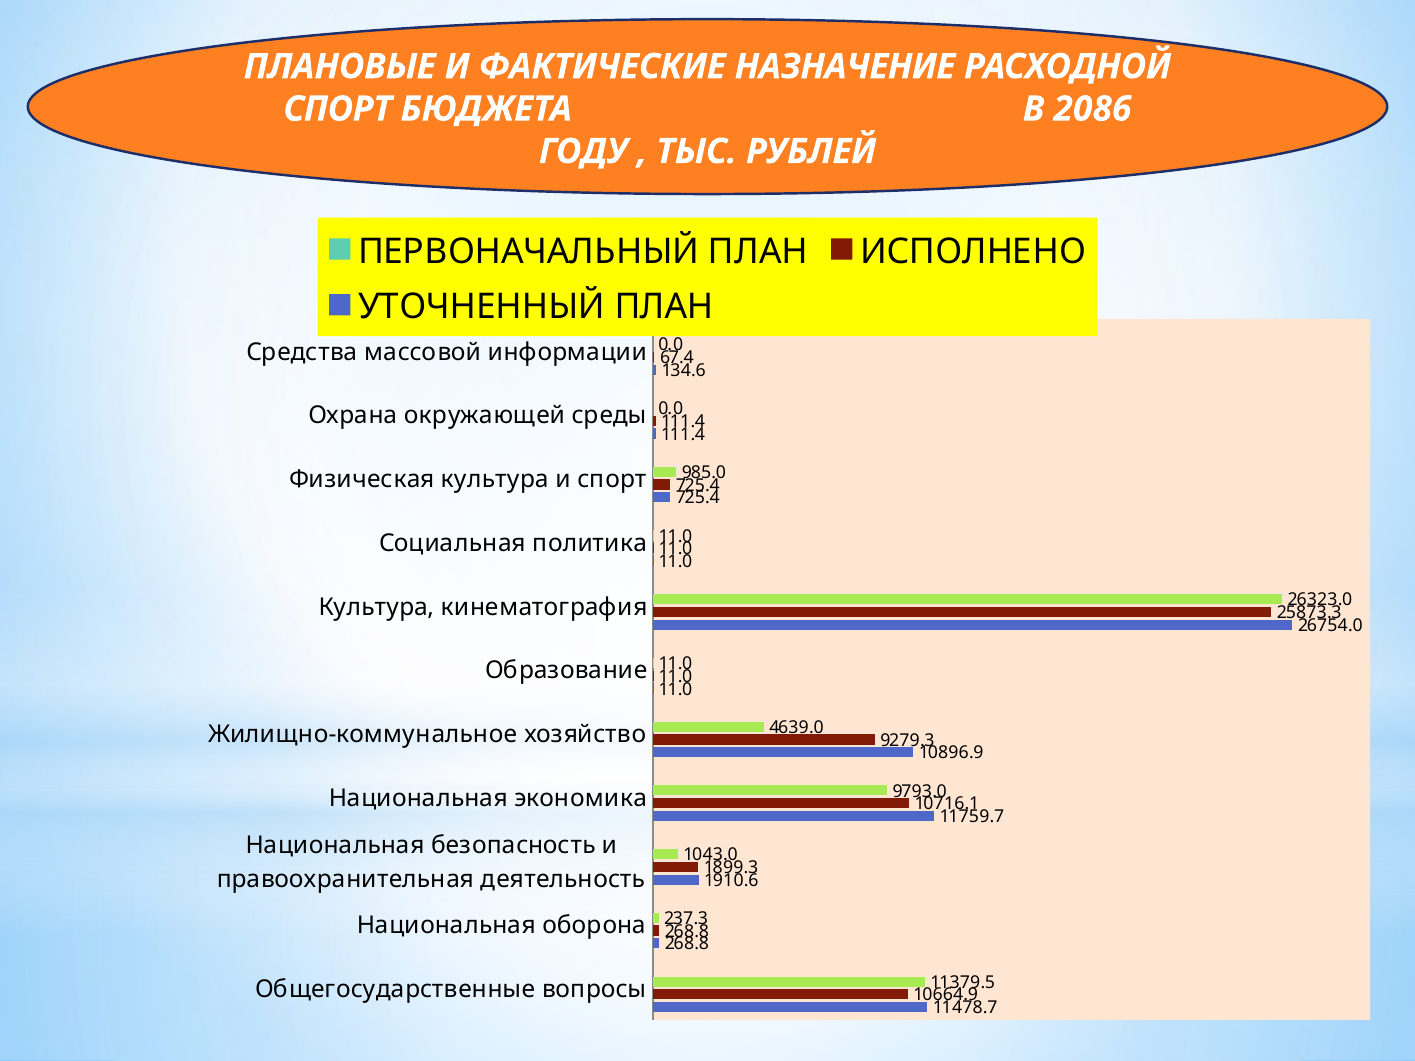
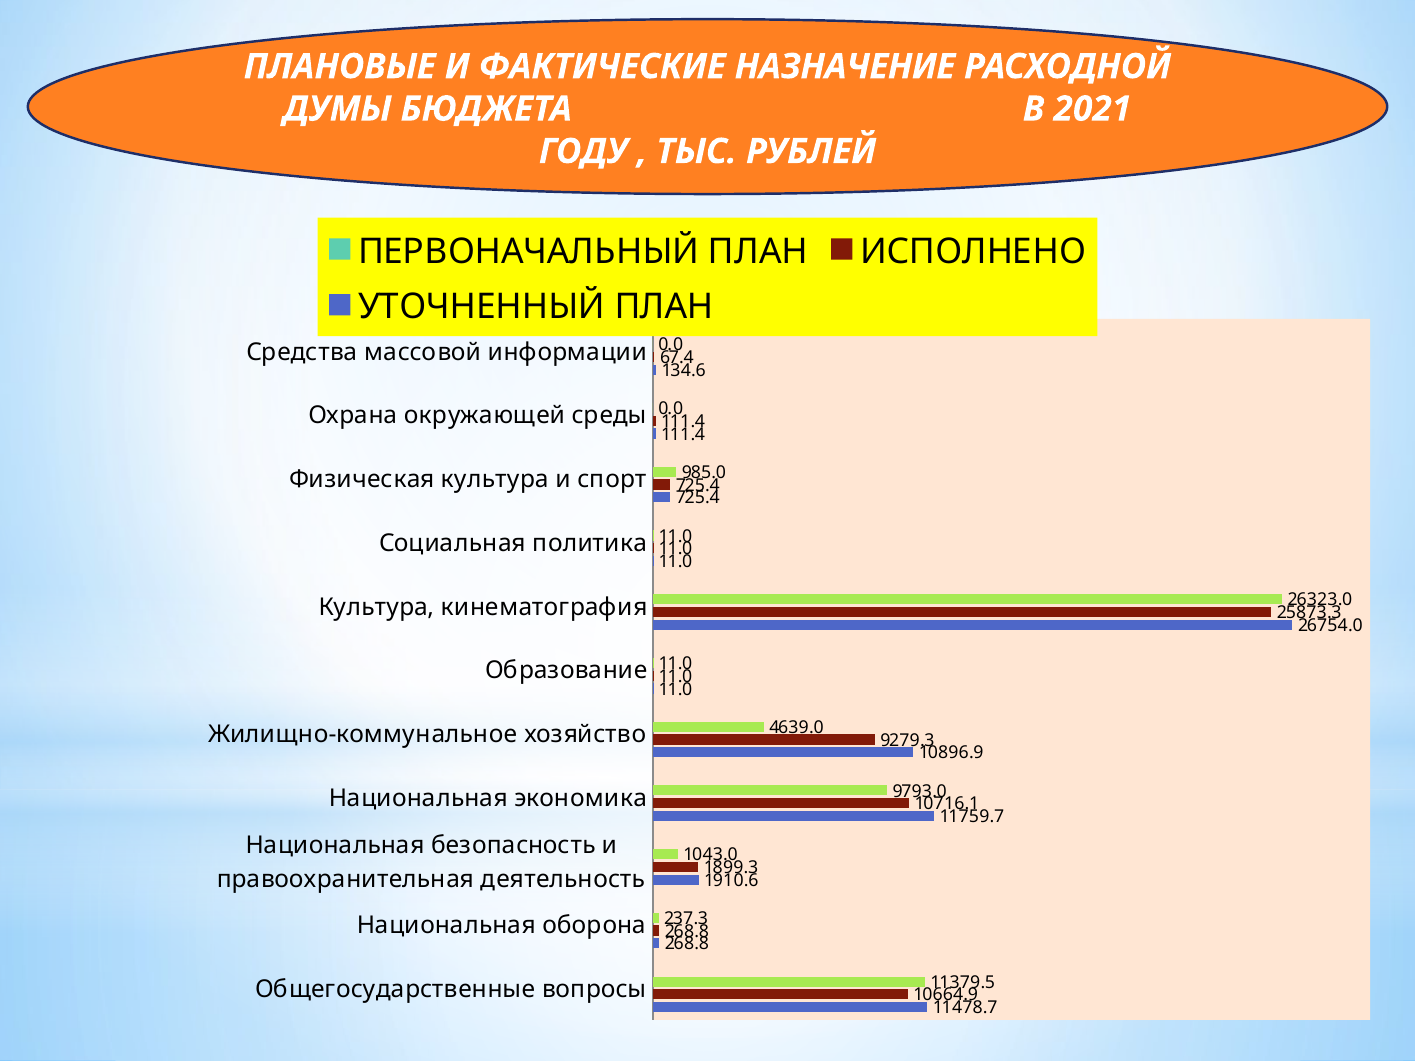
СПОРТ: СПОРТ -> ДУМЫ (337, 109)
2086: 2086 -> 2021 (1092, 109)
